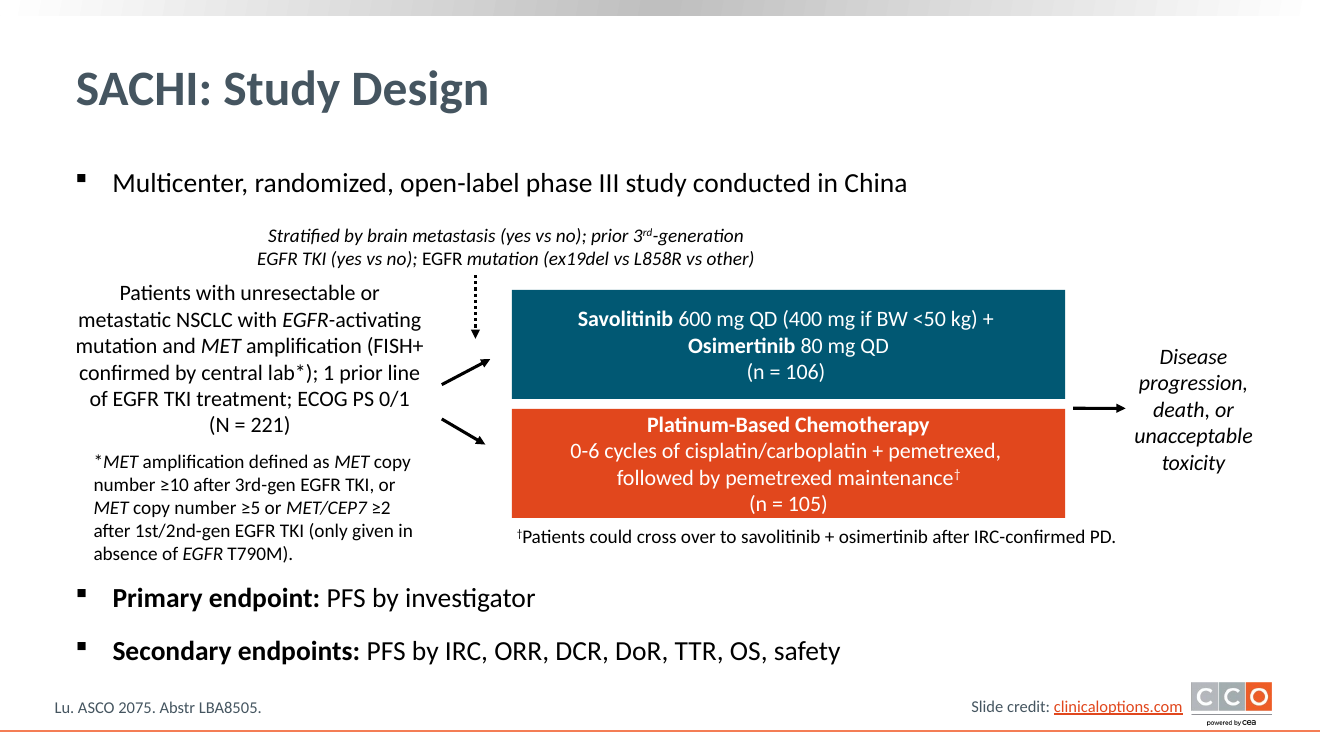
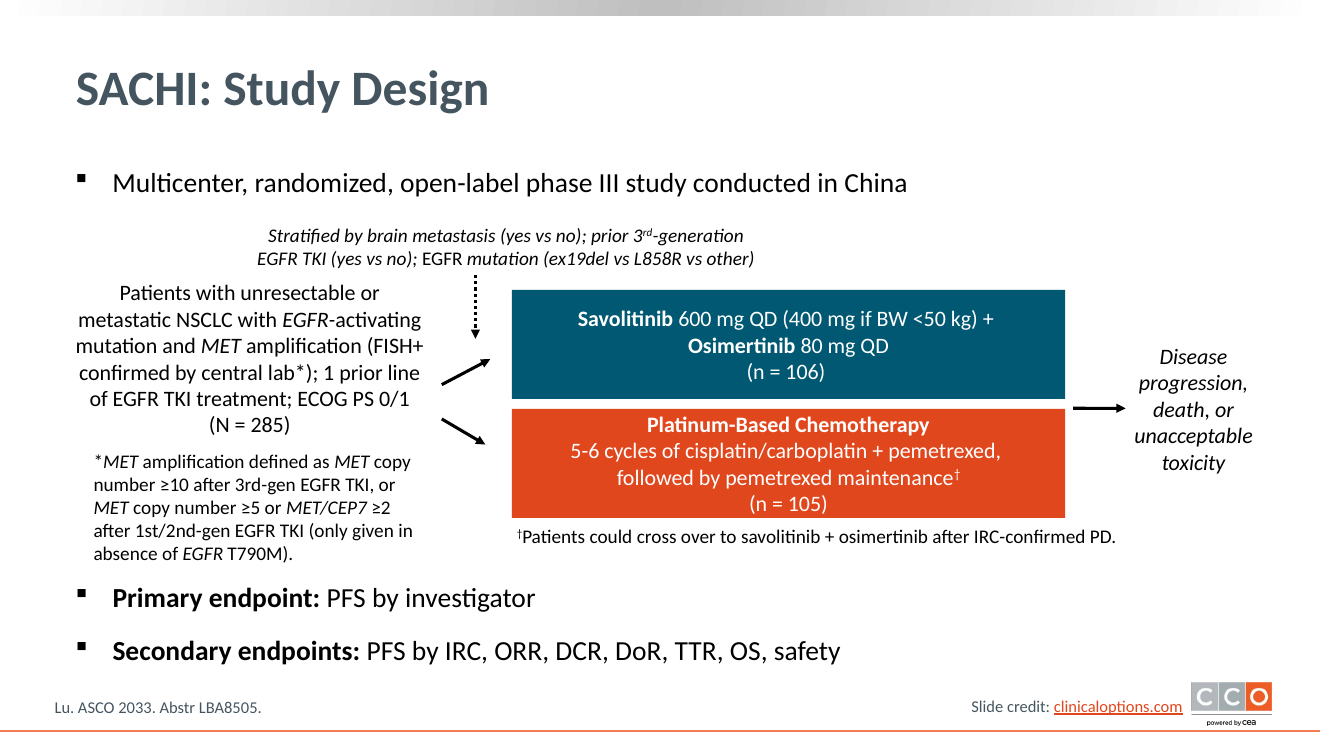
221: 221 -> 285 (271, 425)
0-6: 0-6 -> 5-6 (585, 451)
2075: 2075 -> 2033 (137, 708)
